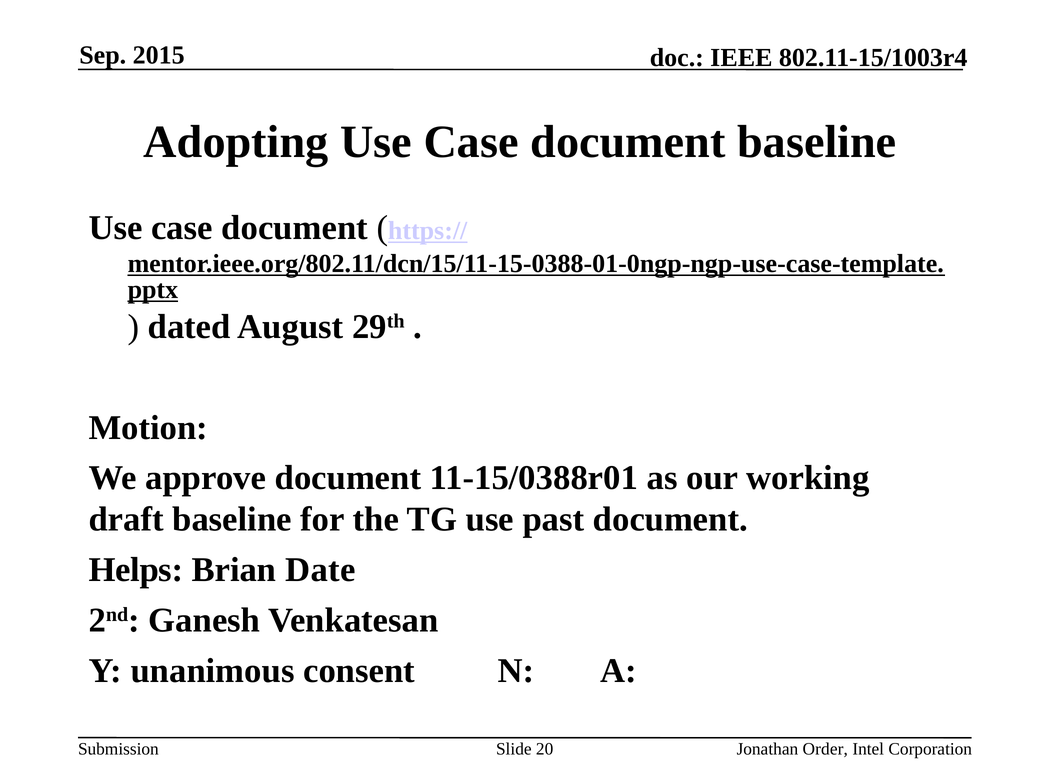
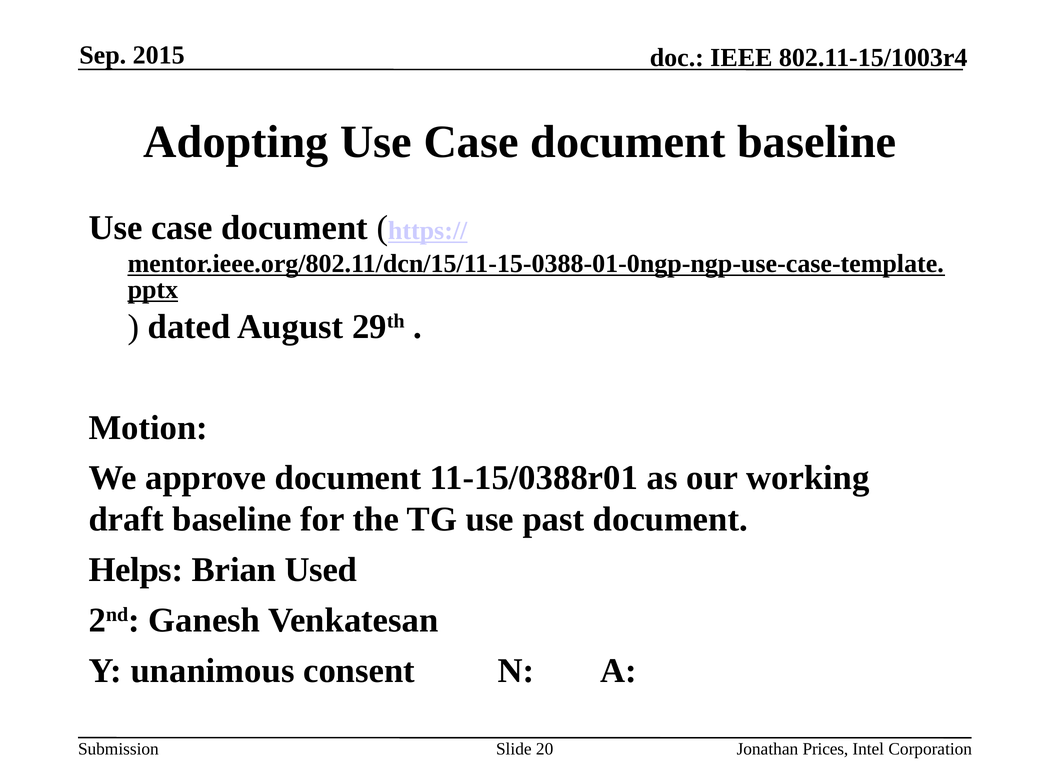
Date: Date -> Used (321, 570)
Order: Order -> Prices (825, 749)
